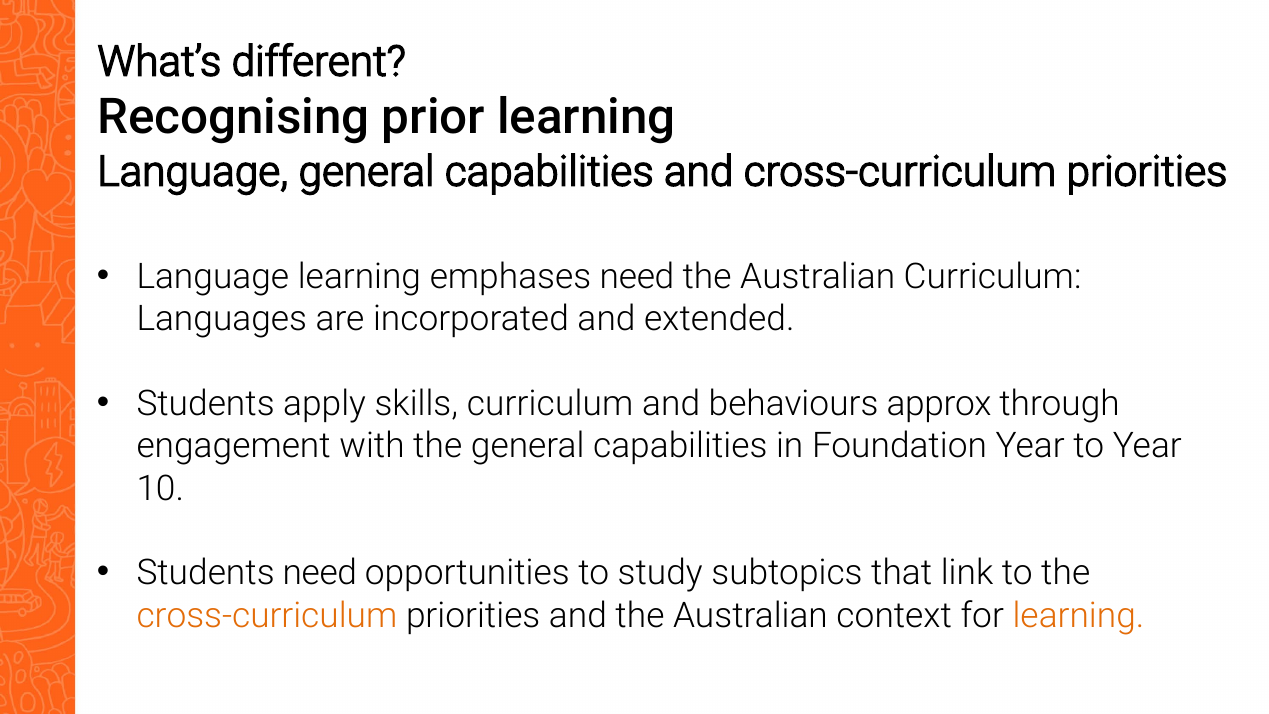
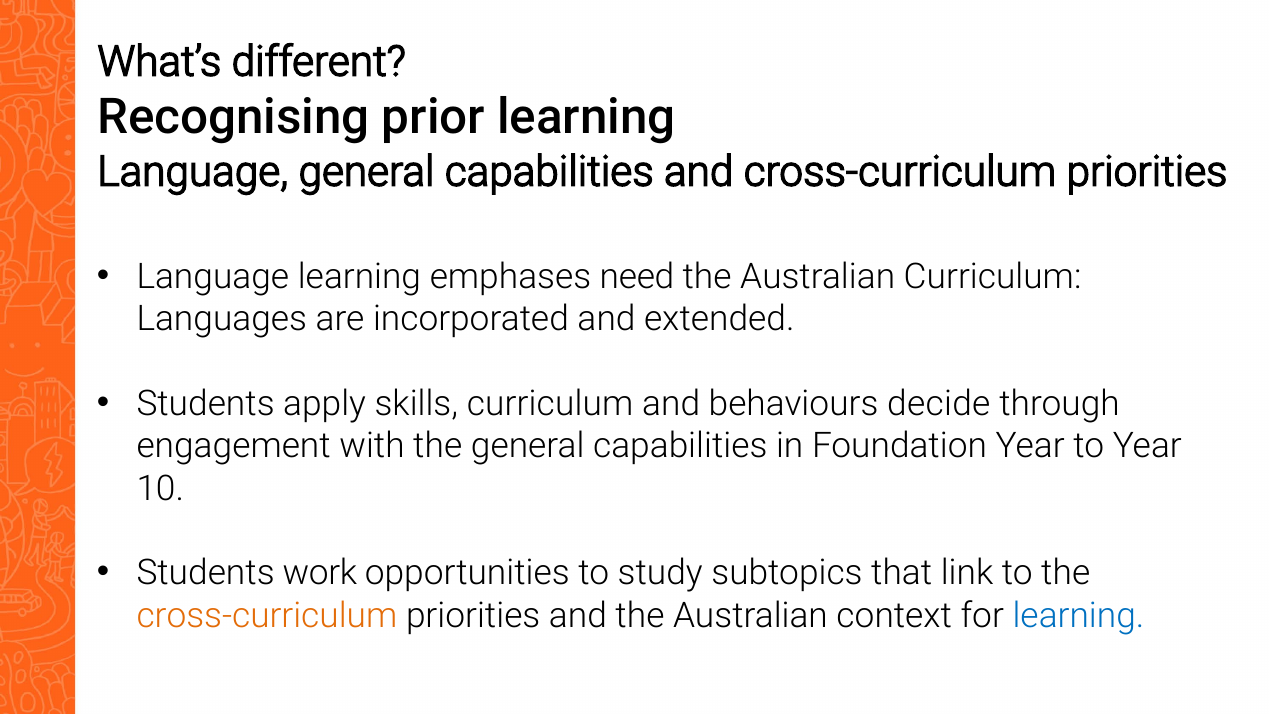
approx: approx -> decide (939, 404)
Students need: need -> work (320, 573)
learning colour: orange -> blue (1078, 615)
